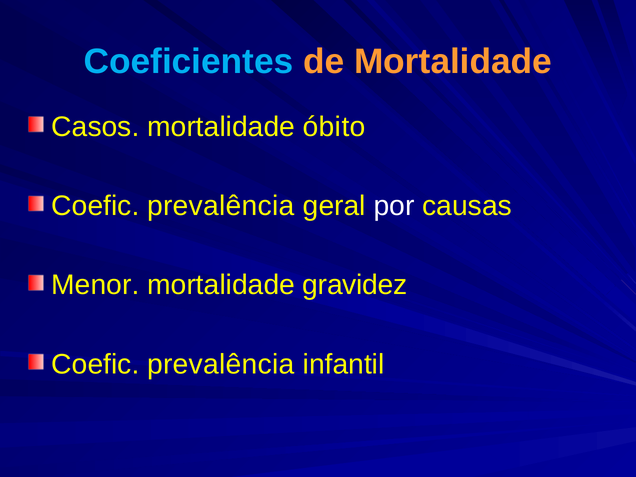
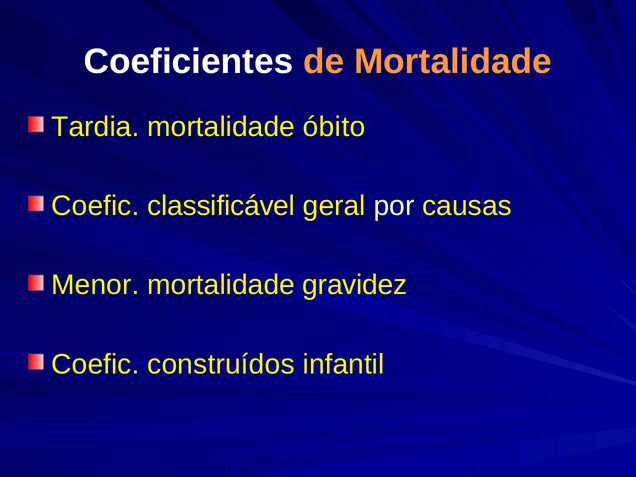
Coeficientes colour: light blue -> white (188, 62)
Casos: Casos -> Tardia (95, 127)
prevalência: prevalência -> classificável (221, 206)
prevalência: prevalência -> construídos (221, 364)
